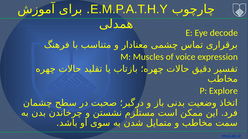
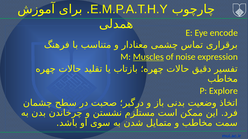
decode: decode -> encode (224, 33)
Muscles underline: none -> present (148, 57)
voice: voice -> noise (186, 57)
